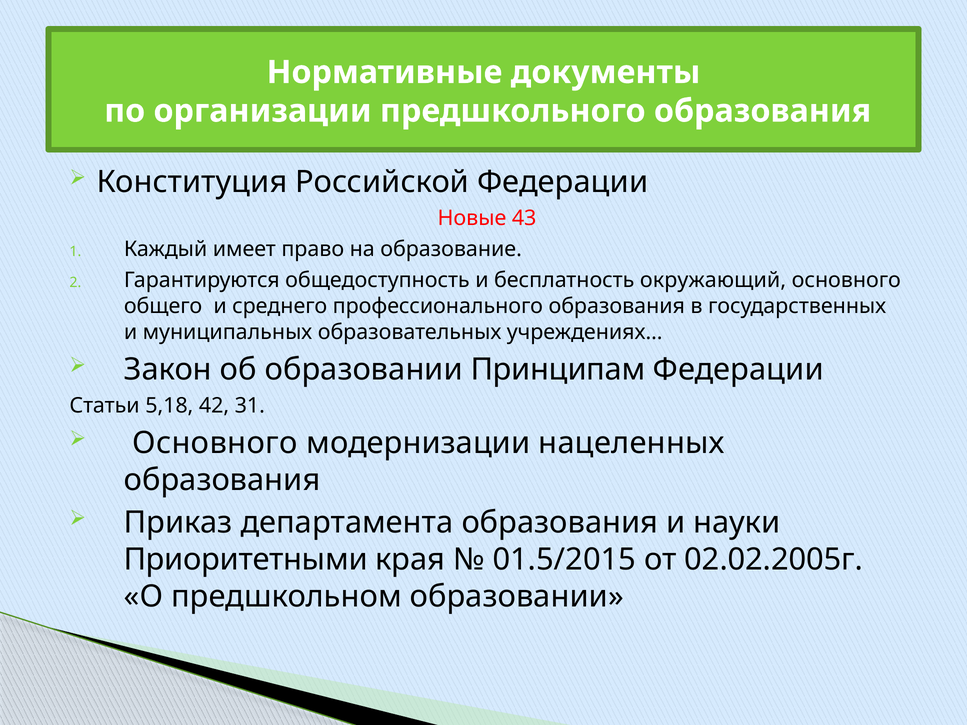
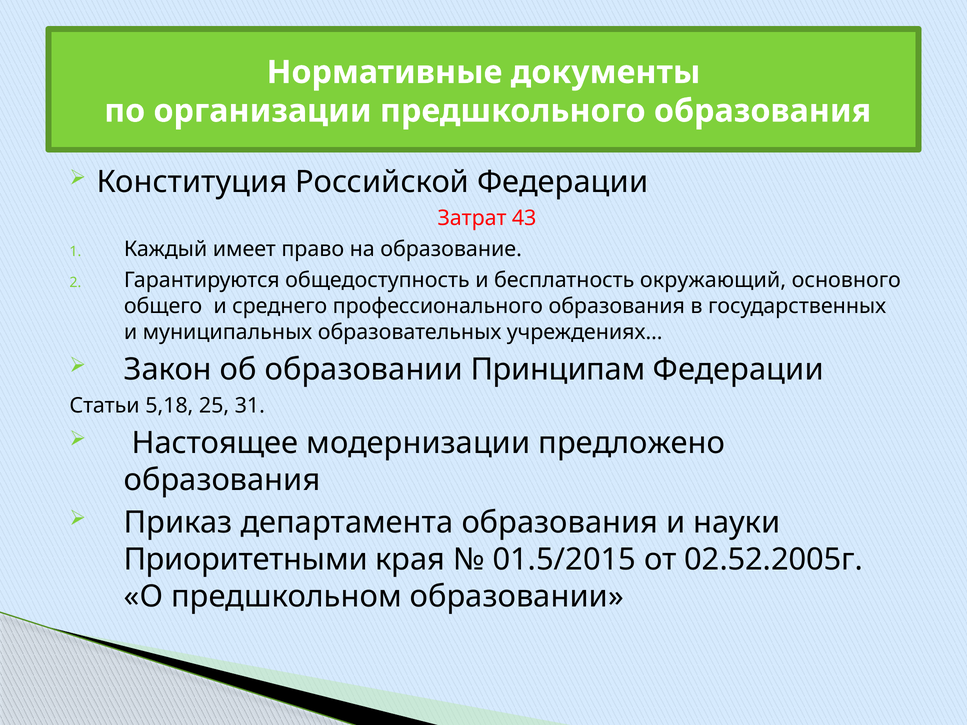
Новые: Новые -> Затрат (472, 218)
42: 42 -> 25 (214, 406)
Основного: Основного -> Настоящее (215, 443)
нацеленных: нацеленных -> предложено (632, 443)
02.02.2005г: 02.02.2005г -> 02.52.2005г (774, 560)
